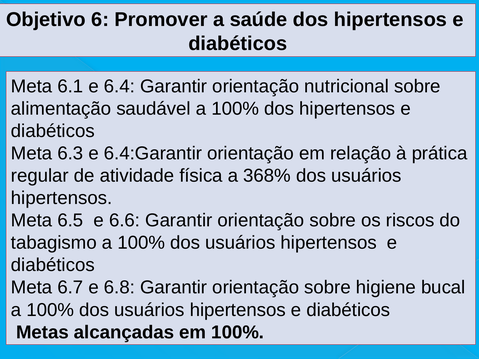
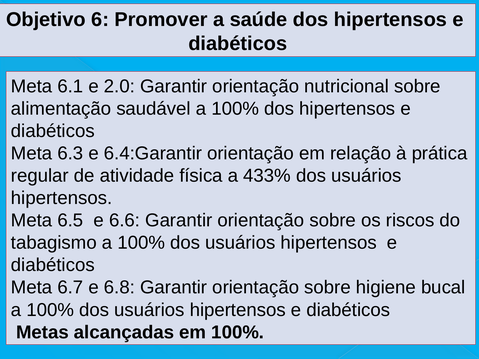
6.4: 6.4 -> 2.0 (119, 86)
368%: 368% -> 433% (267, 176)
